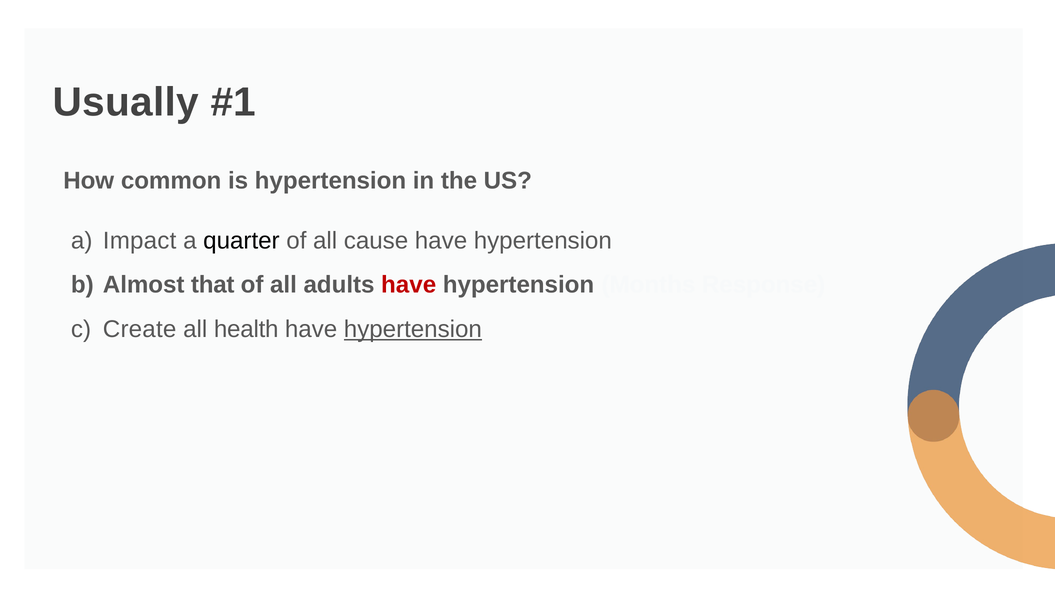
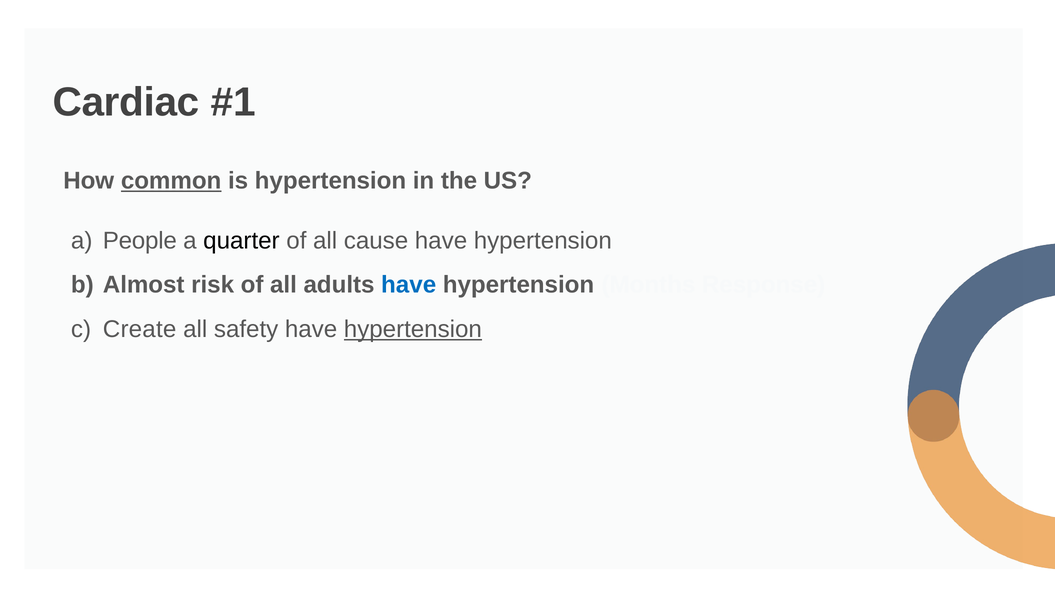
Usually: Usually -> Cardiac (126, 102)
common underline: none -> present (171, 181)
Impact: Impact -> People (140, 240)
that: that -> risk (213, 285)
have colour: red -> blue (409, 285)
health: health -> safety (246, 329)
